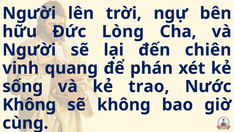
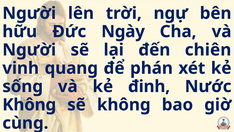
Lòng: Lòng -> Ngày (123, 31)
trao: trao -> đinh (149, 86)
